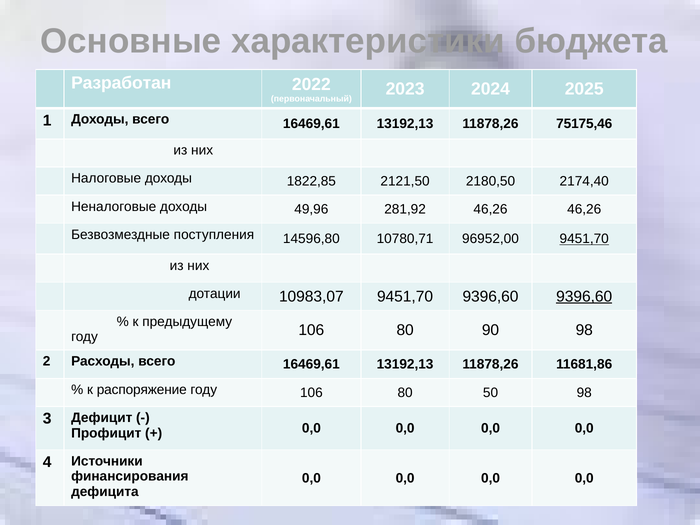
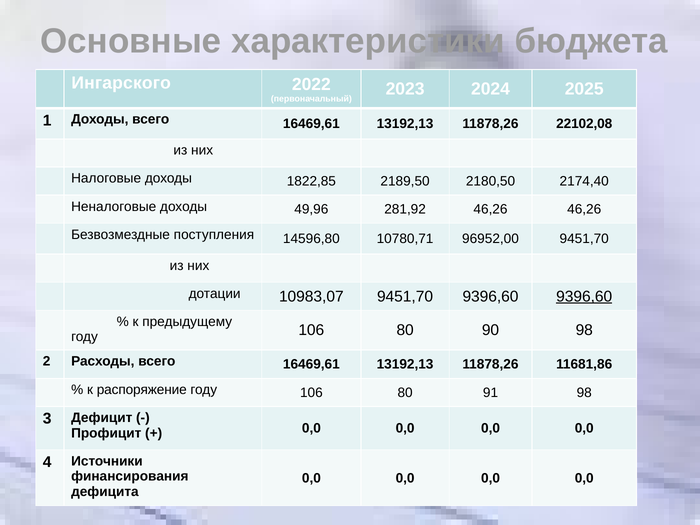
Разработан: Разработан -> Ингарского (121, 83)
75175,46: 75175,46 -> 22102,08 (584, 124)
2121,50: 2121,50 -> 2189,50 (405, 181)
9451,70 underline: present -> none (584, 239)
50: 50 -> 91 (491, 393)
